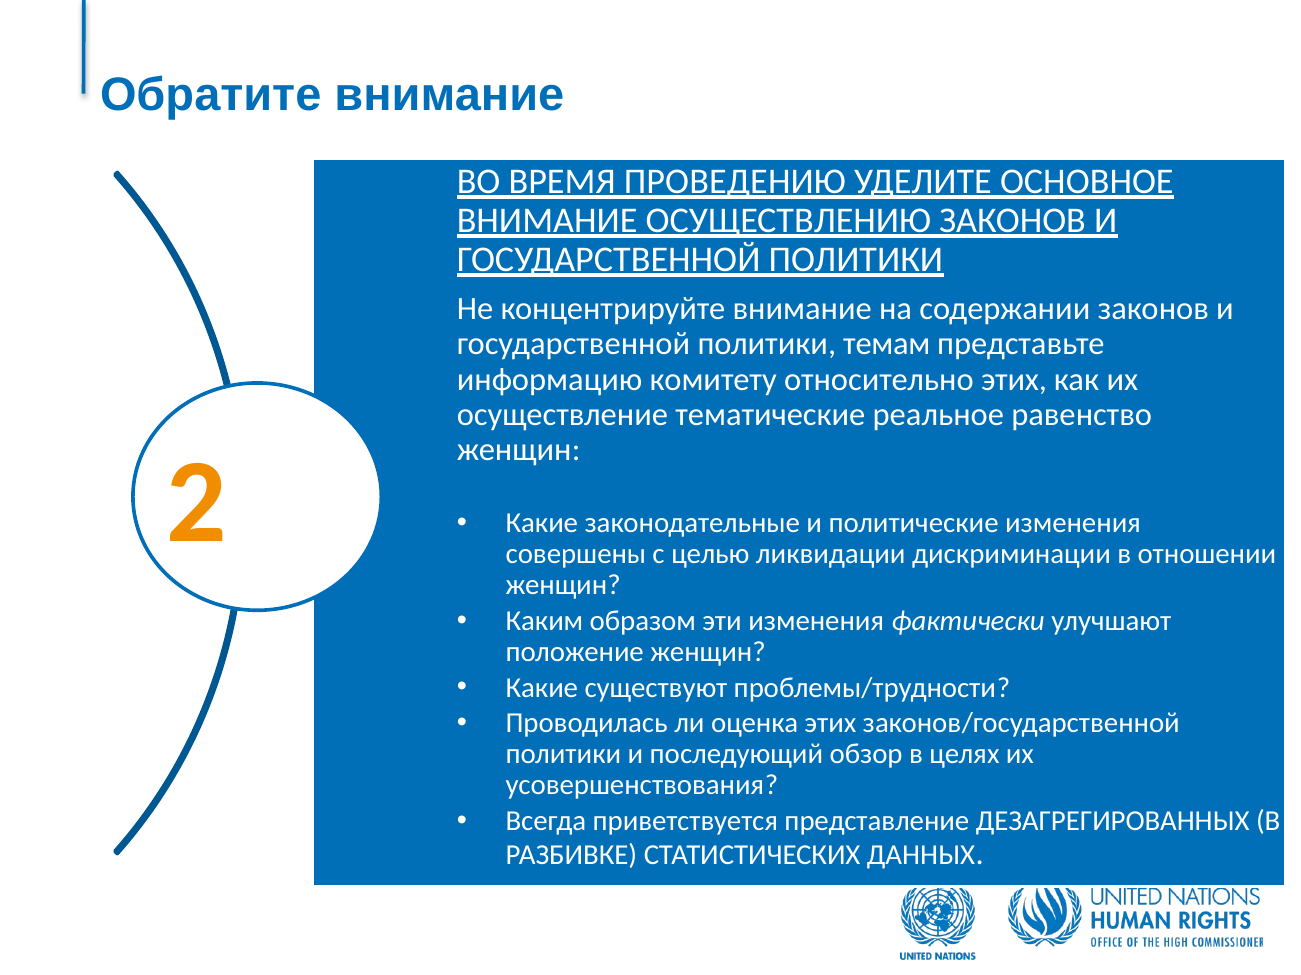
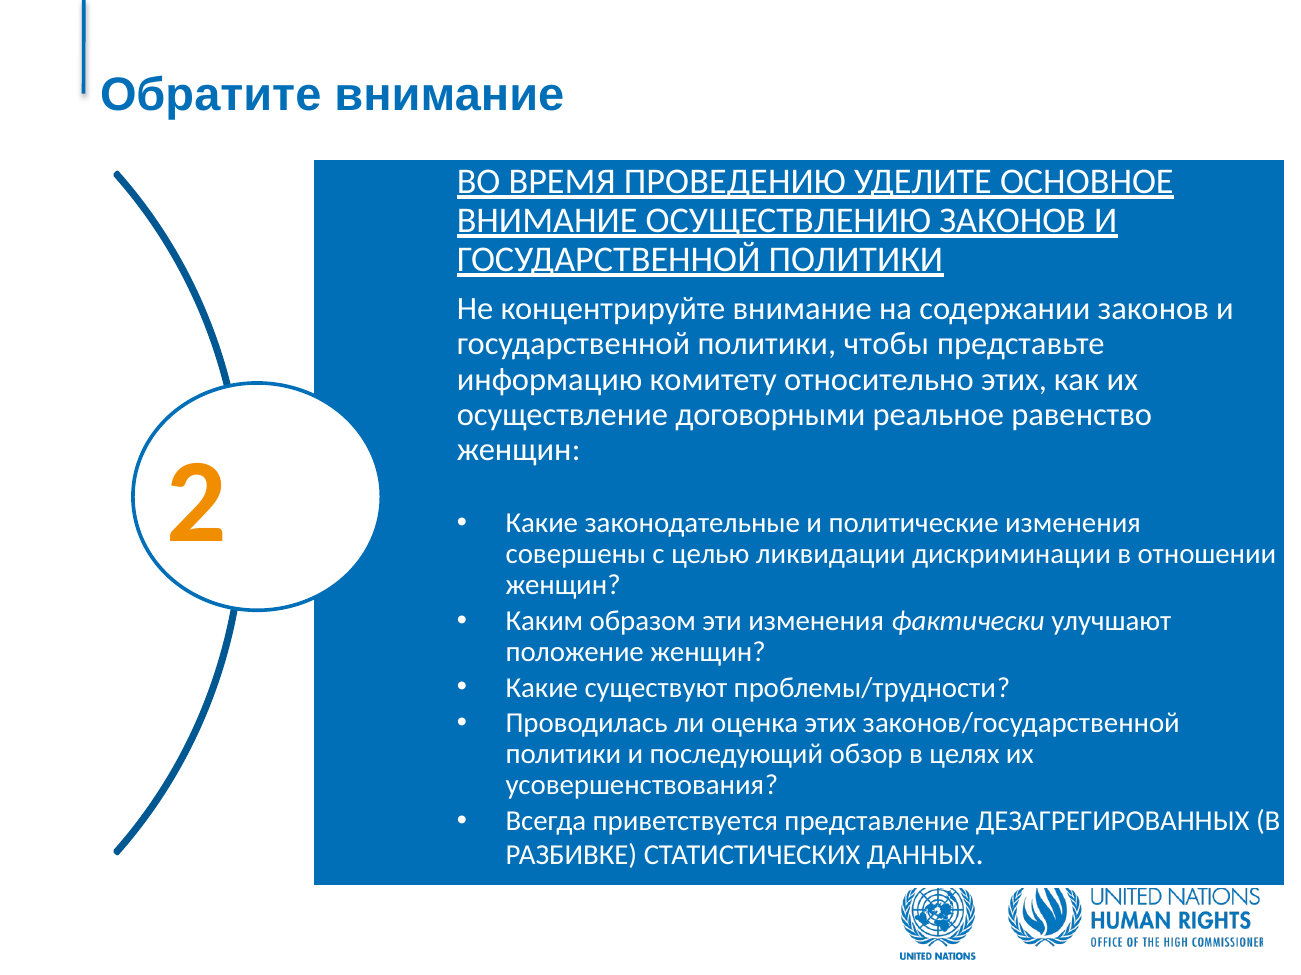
темам: темам -> чтобы (886, 345)
тематические: тематические -> договорными (770, 415)
